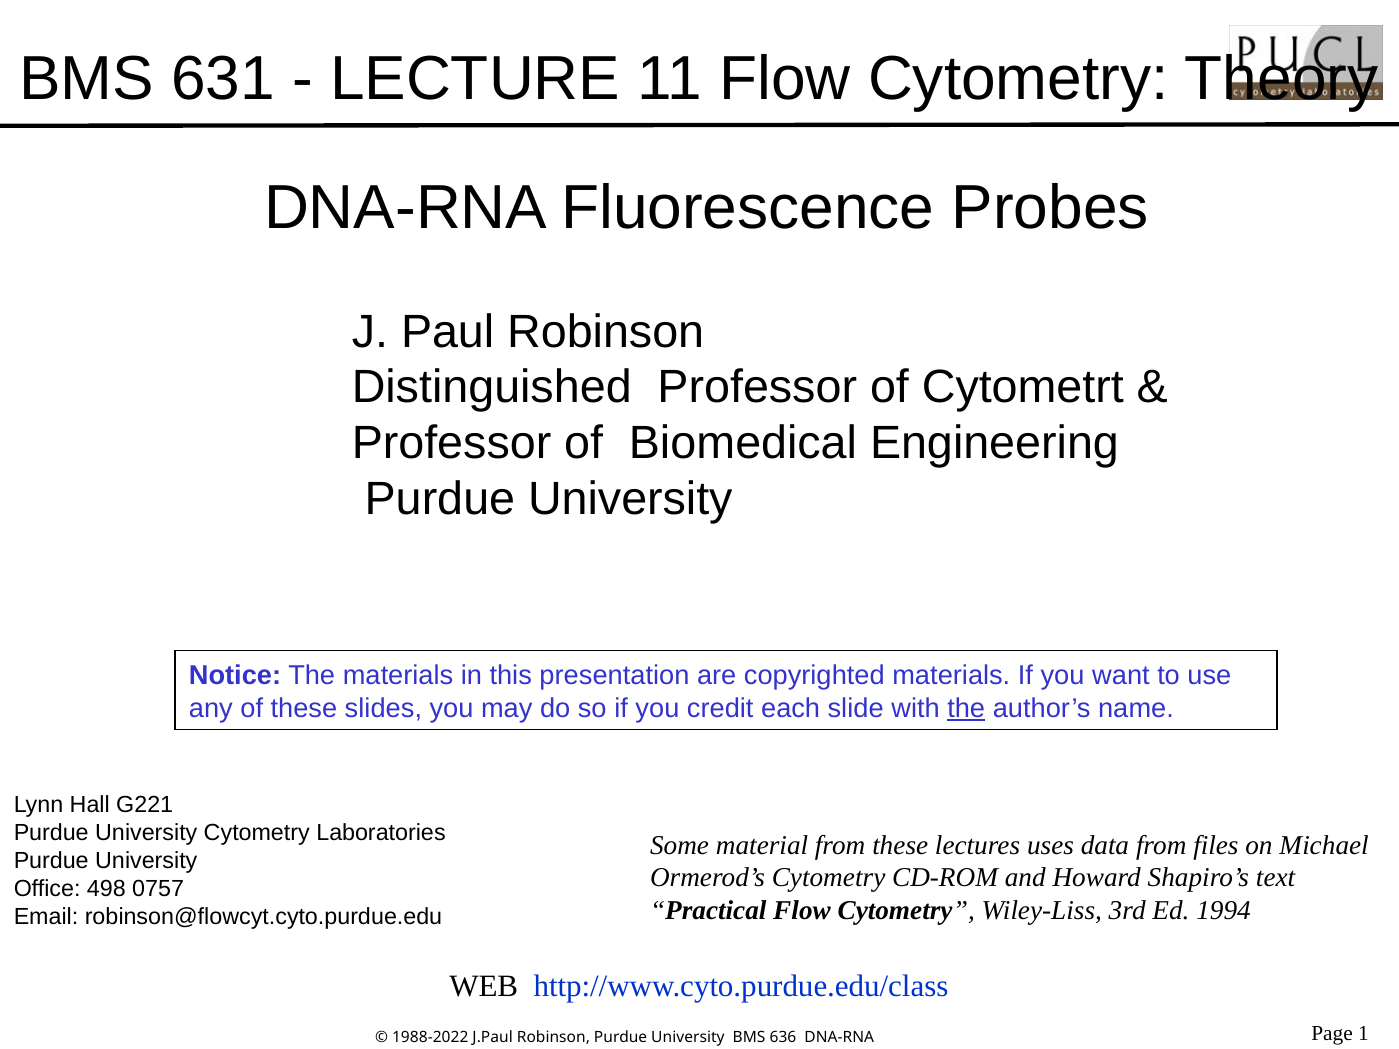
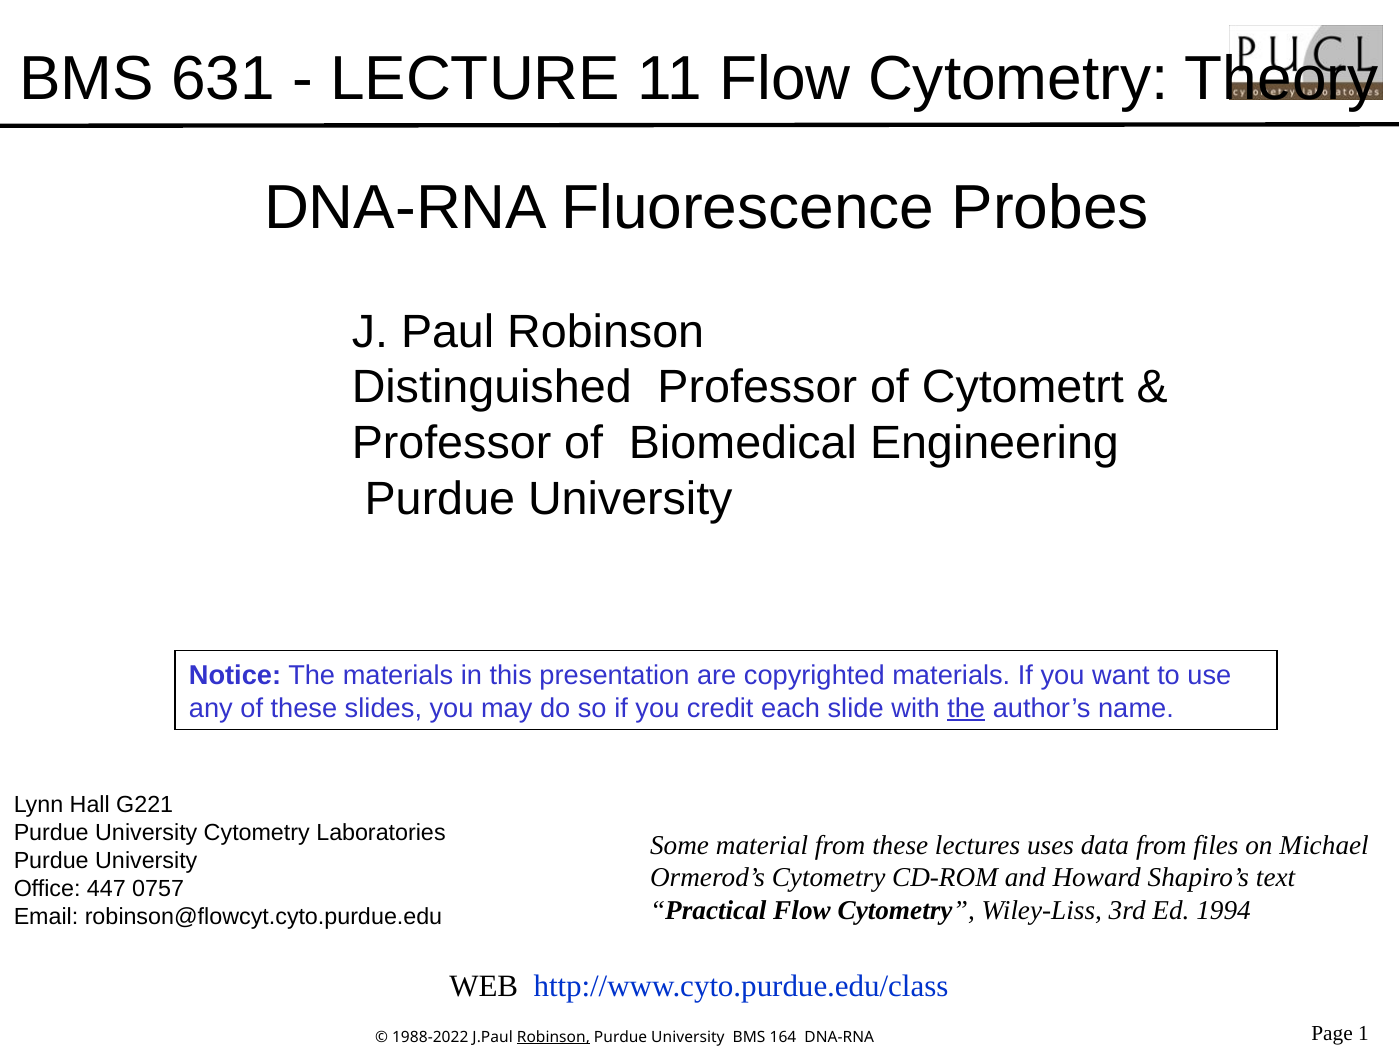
498: 498 -> 447 (106, 889)
Robinson underline: none -> present (553, 1037)
636: 636 -> 164 (783, 1037)
